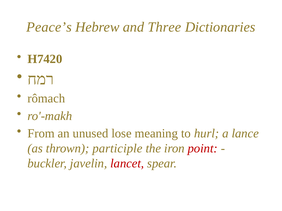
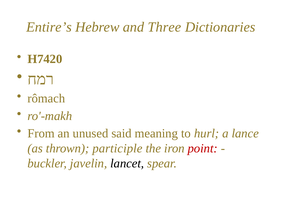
Peace’s: Peace’s -> Entire’s (49, 27)
lose: lose -> said (122, 134)
lancet colour: red -> black (127, 164)
